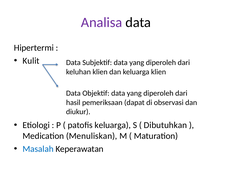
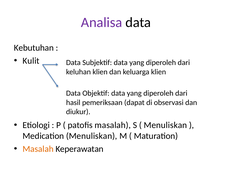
Hipertermi: Hipertermi -> Kebutuhan (34, 48)
patofis keluarga: keluarga -> masalah (113, 125)
Dibutuhkan: Dibutuhkan -> Menuliskan (165, 125)
Masalah colour: blue -> orange (38, 149)
